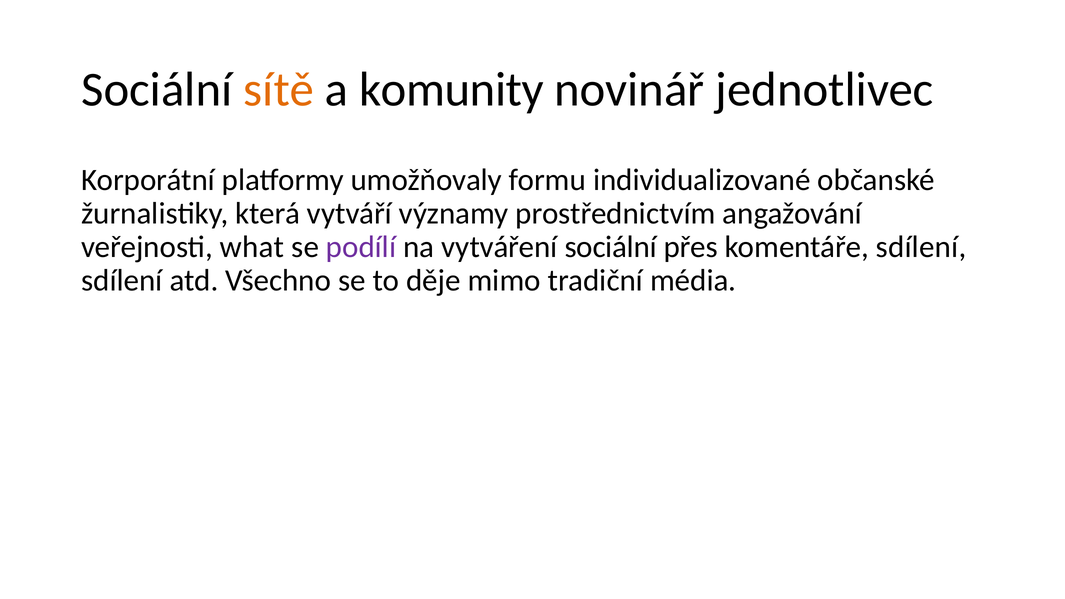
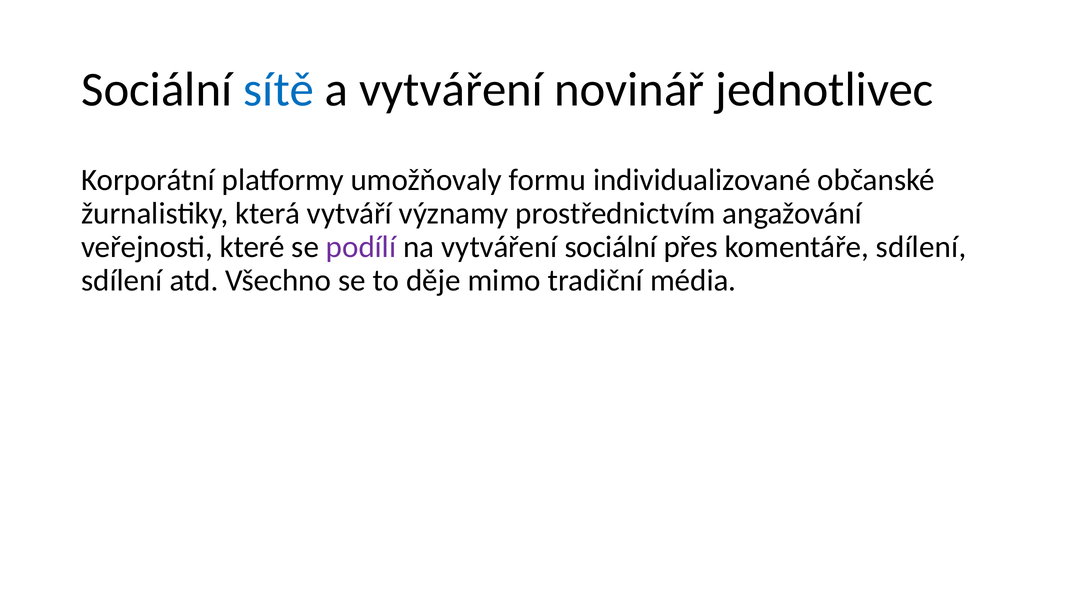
sítě colour: orange -> blue (279, 89)
a komunity: komunity -> vytváření (451, 89)
what: what -> které (252, 247)
